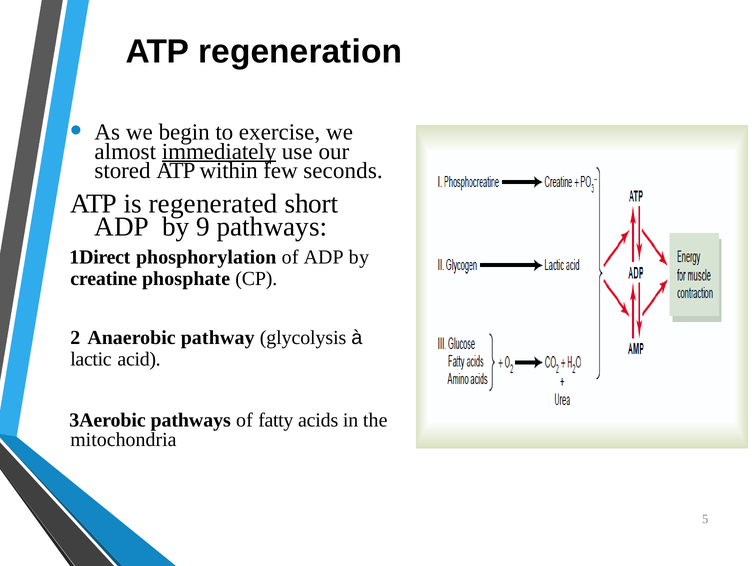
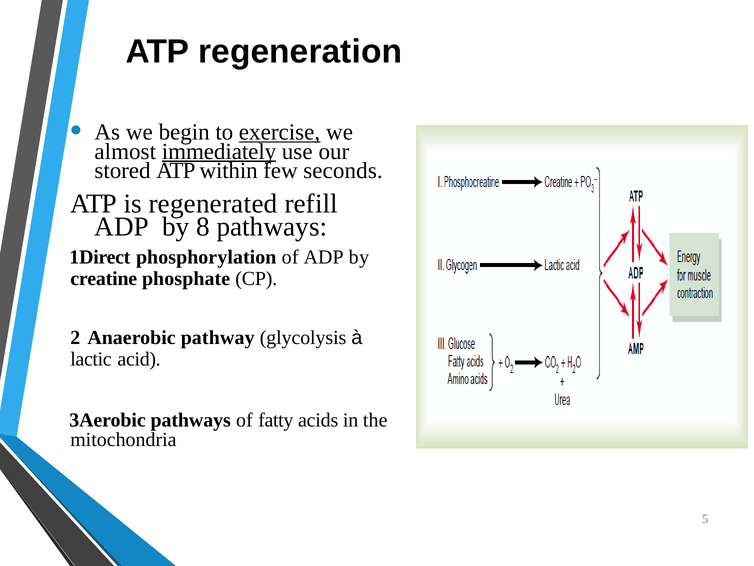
exercise underline: none -> present (280, 132)
short: short -> refill (311, 204)
9: 9 -> 8 (203, 227)
